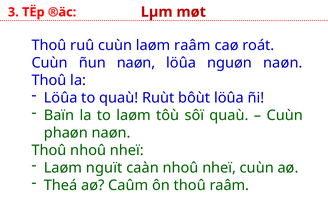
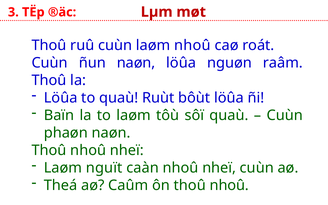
laøm raâm: raâm -> nhoû (192, 45)
nguøn naøn: naøn -> raâm (283, 63)
ôn thoû raâm: raâm -> nhoû (229, 185)
